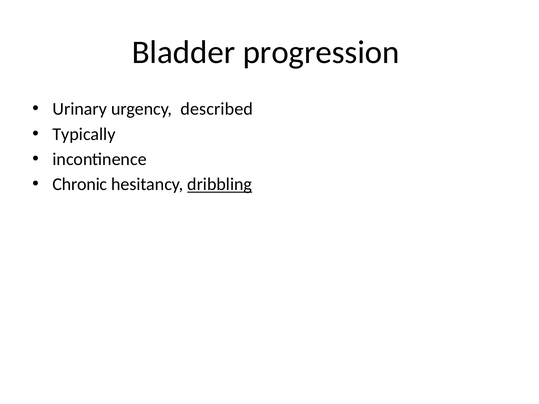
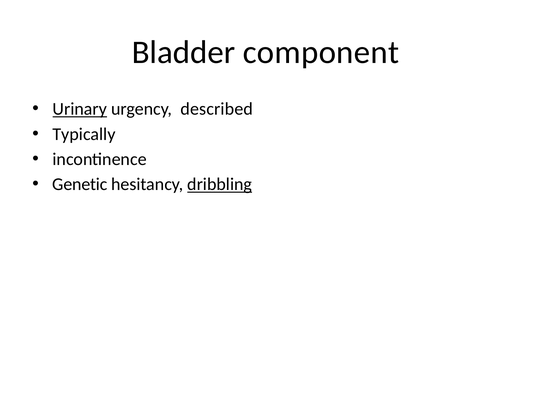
progression: progression -> component (321, 52)
Urinary underline: none -> present (80, 109)
Chronic: Chronic -> Genetic (80, 185)
